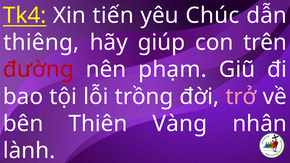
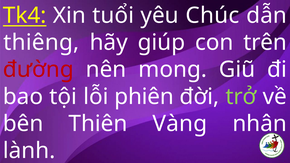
tiến: tiến -> tuổi (113, 15)
phạm: phạm -> mong (173, 70)
trồng: trồng -> phiên (144, 97)
trở colour: pink -> light green (241, 97)
